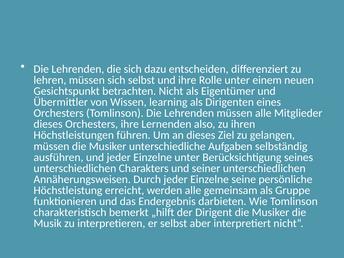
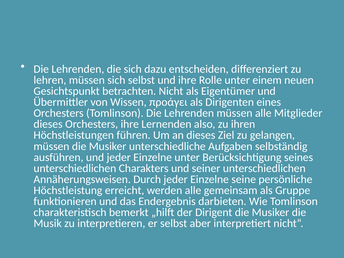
learning: learning -> προάγει (168, 102)
